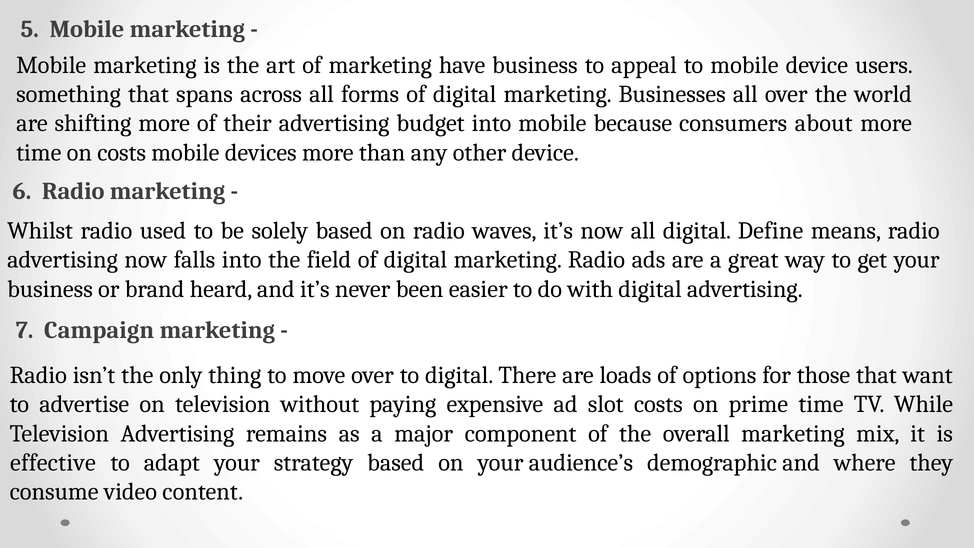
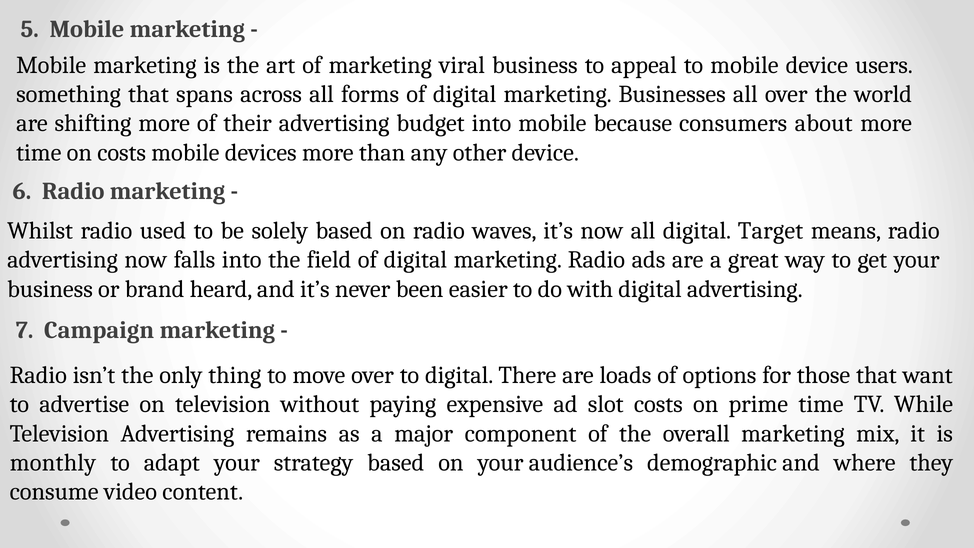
have: have -> viral (462, 65)
Define: Define -> Target (771, 231)
effective: effective -> monthly (53, 463)
